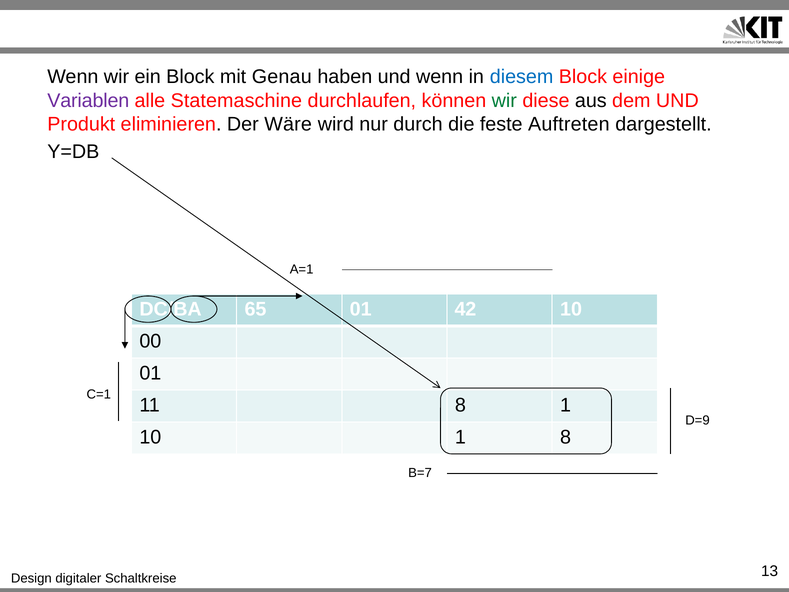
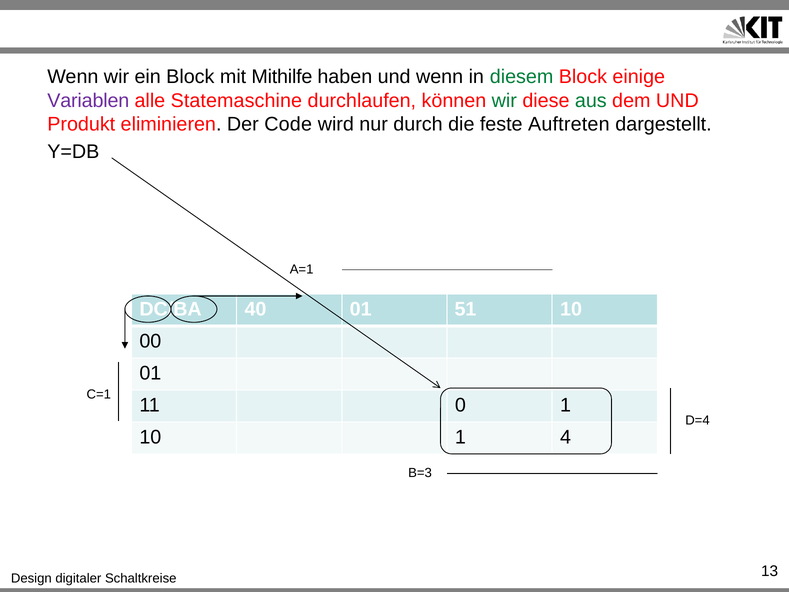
Genau: Genau -> Mithilfe (282, 77)
diesem colour: blue -> green (522, 77)
aus colour: black -> green (591, 101)
Wäre: Wäre -> Code (288, 124)
65: 65 -> 40 (256, 309)
42: 42 -> 51 (465, 309)
11 8: 8 -> 0 (460, 405)
D=9: D=9 -> D=4 (697, 420)
1 8: 8 -> 4 (566, 437)
B=7: B=7 -> B=3 (420, 473)
